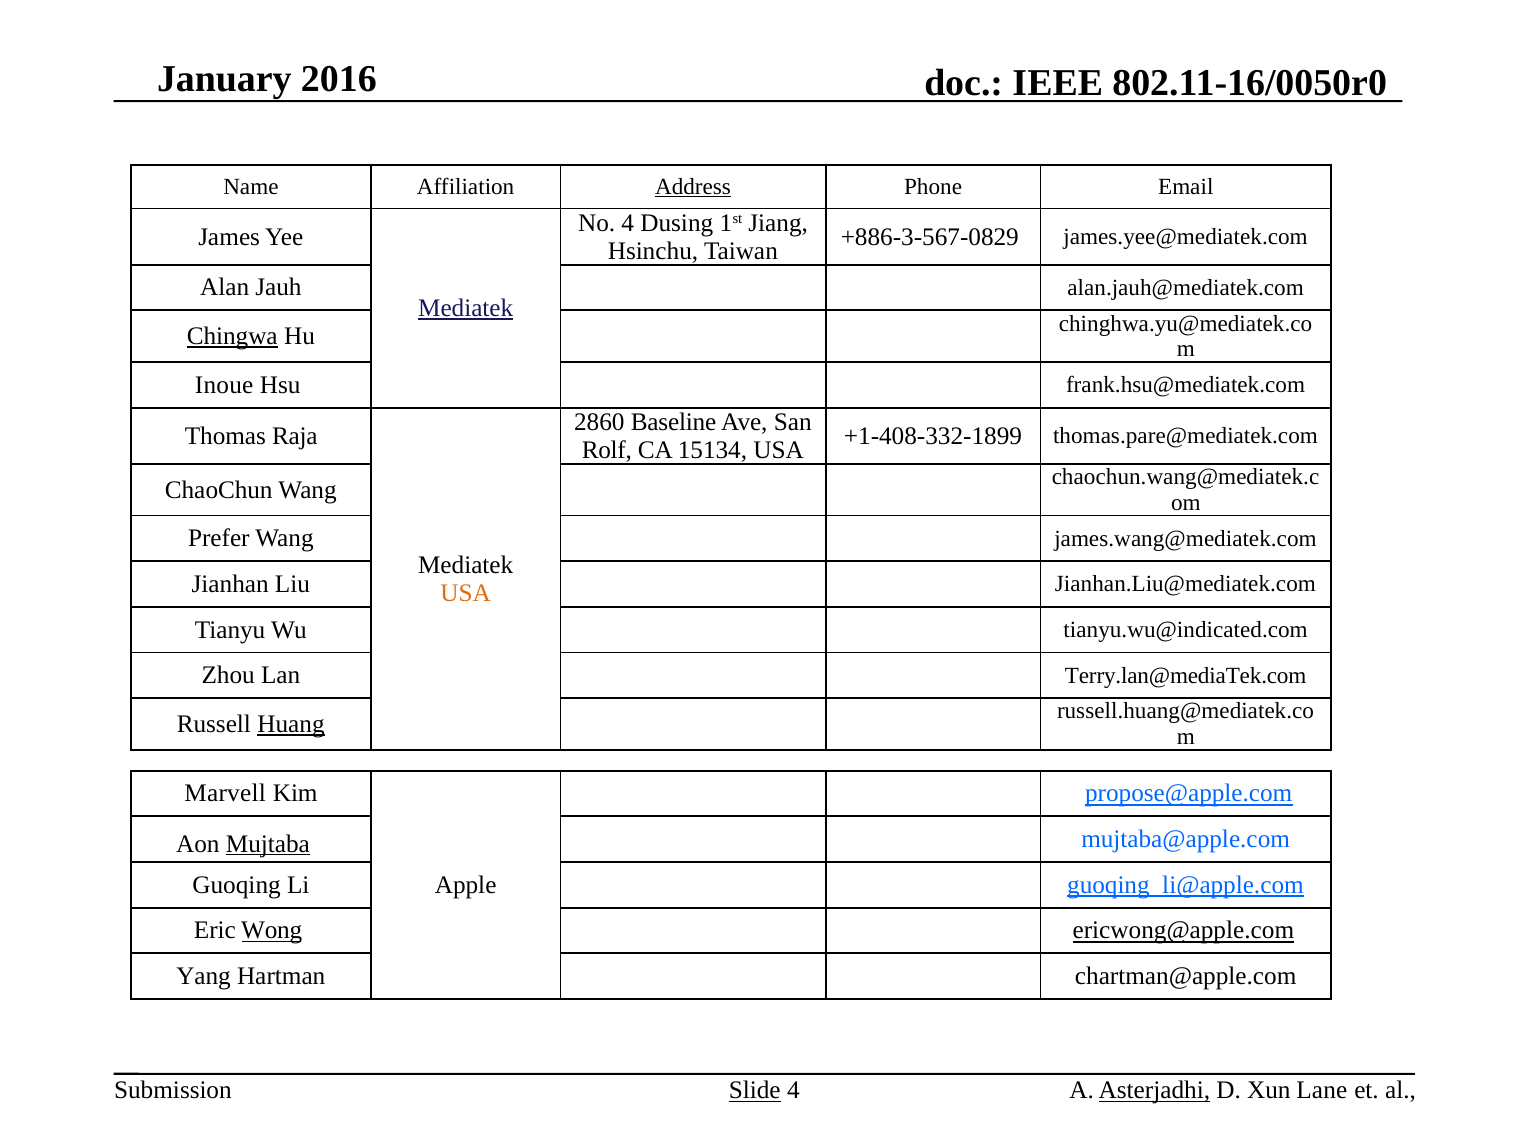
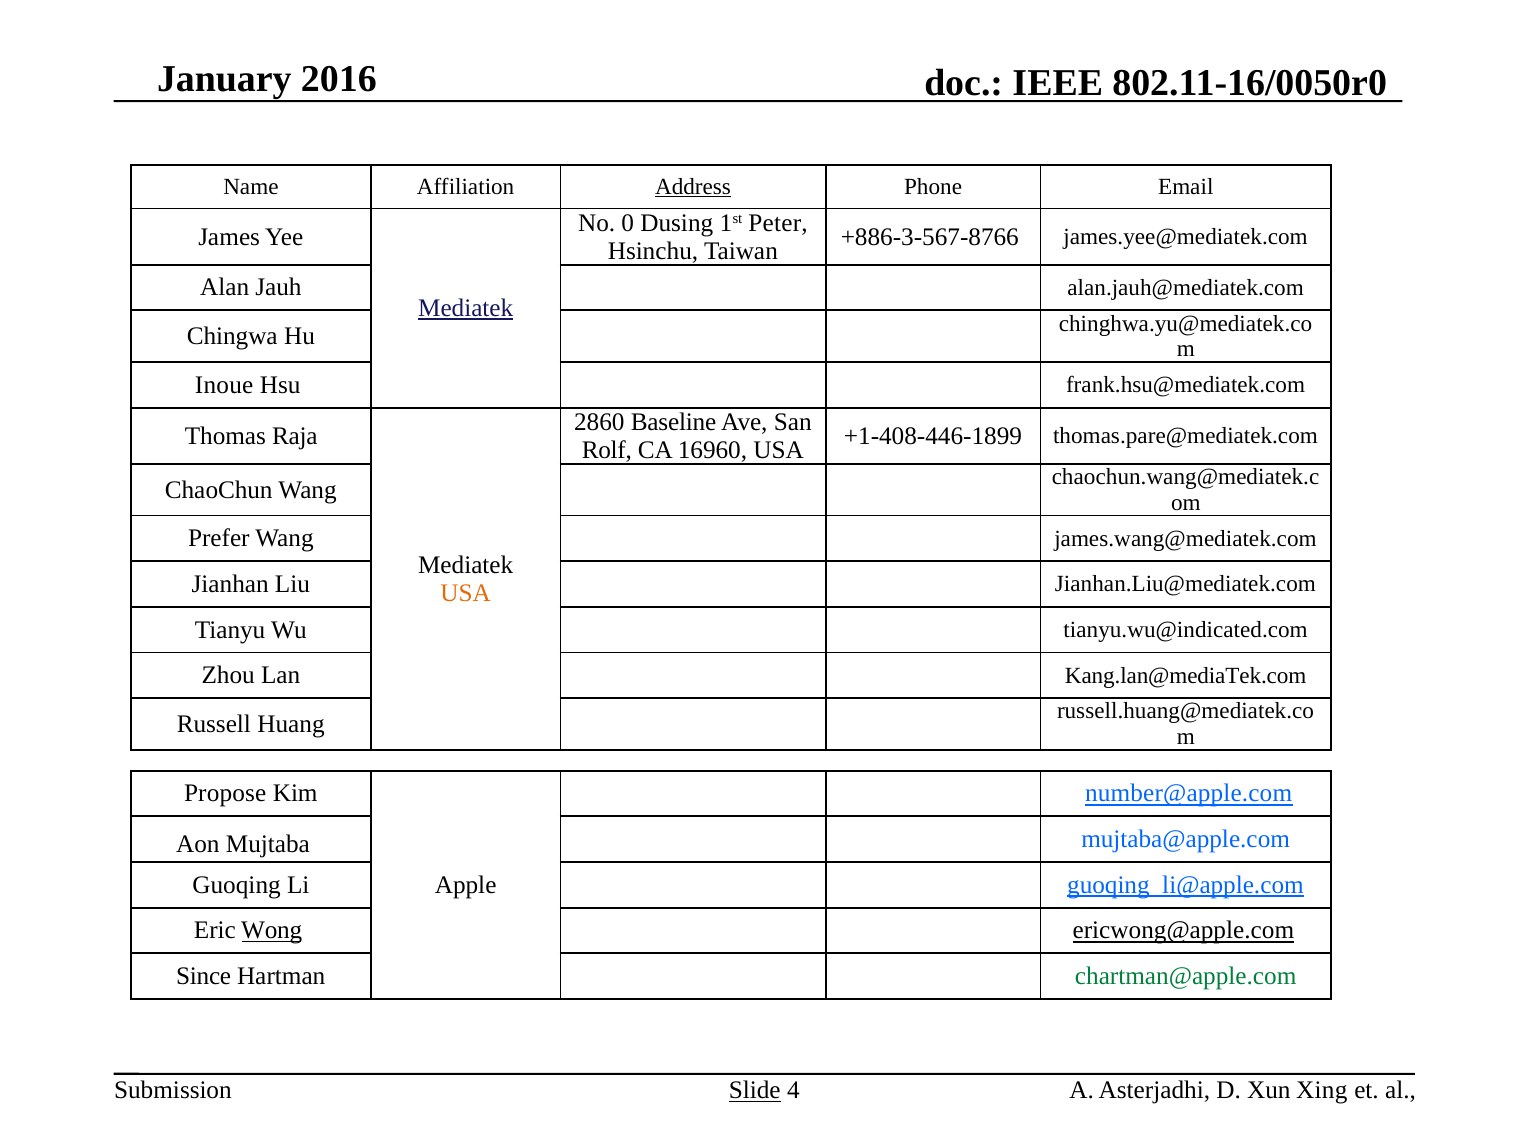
No 4: 4 -> 0 (628, 223)
Jiang: Jiang -> Peter (778, 223)
+886-3-567-0829: +886-3-567-0829 -> +886-3-567-8766 (930, 237)
Chingwa underline: present -> none (232, 336)
+1-408-332-1899: +1-408-332-1899 -> +1-408-446-1899 (933, 436)
15134: 15134 -> 16960 (712, 450)
Terry.lan@mediaTek.com: Terry.lan@mediaTek.com -> Kang.lan@mediaTek.com (1186, 675)
Huang underline: present -> none (291, 724)
Marvell: Marvell -> Propose (225, 794)
propose@apple.com: propose@apple.com -> number@apple.com (1189, 794)
Mujtaba underline: present -> none (268, 844)
Yang: Yang -> Since (204, 976)
chartman@apple.com colour: black -> green (1186, 976)
Asterjadhi underline: present -> none (1154, 1090)
Lane: Lane -> Xing (1322, 1090)
